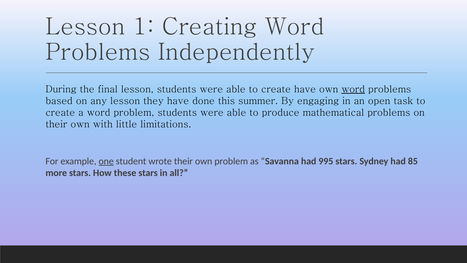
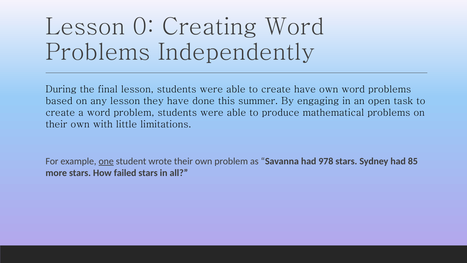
1: 1 -> 0 (144, 27)
word underline: present -> none (353, 89)
995: 995 -> 978 (326, 161)
these: these -> failed (125, 173)
